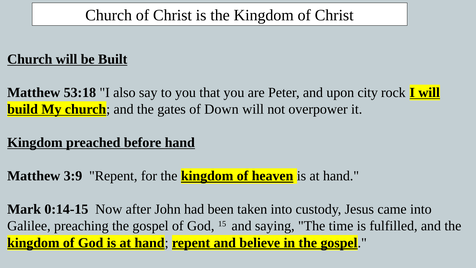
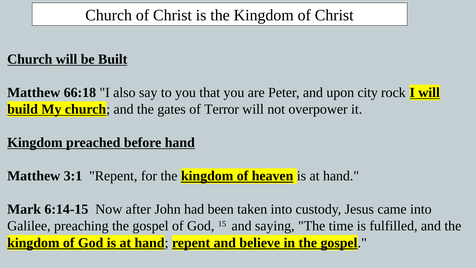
53:18: 53:18 -> 66:18 (80, 92)
Down: Down -> Terror (222, 109)
3:9: 3:9 -> 3:1 (73, 176)
0:14-15: 0:14-15 -> 6:14-15 (66, 209)
